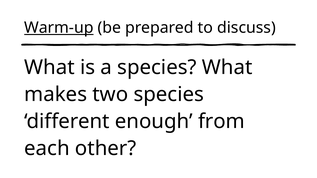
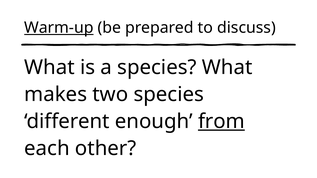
from underline: none -> present (221, 122)
